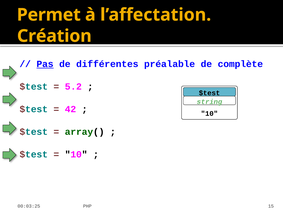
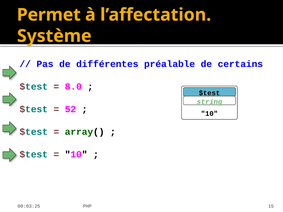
Création: Création -> Système (54, 36)
Pas underline: present -> none (45, 64)
complète: complète -> certains (240, 64)
5.2: 5.2 -> 8.0 (73, 87)
42: 42 -> 52 (70, 109)
